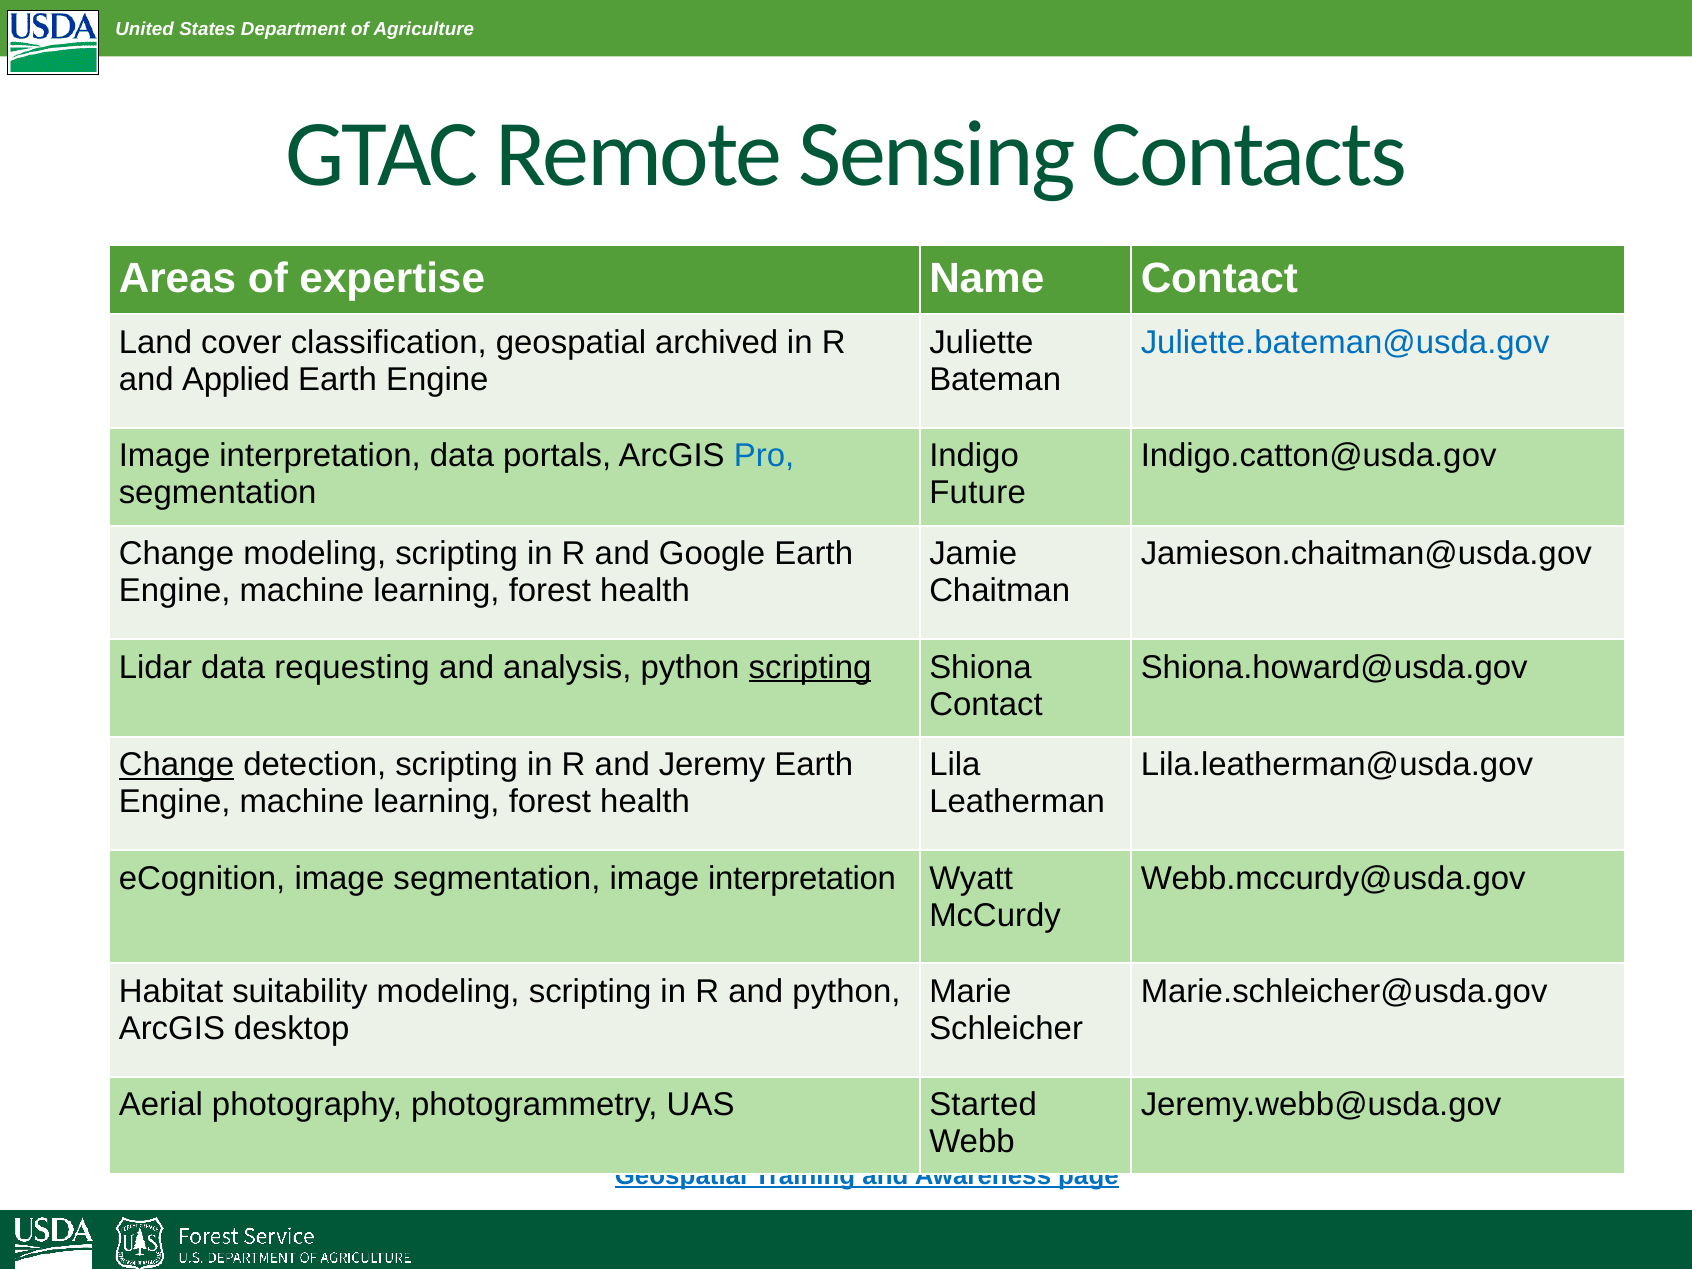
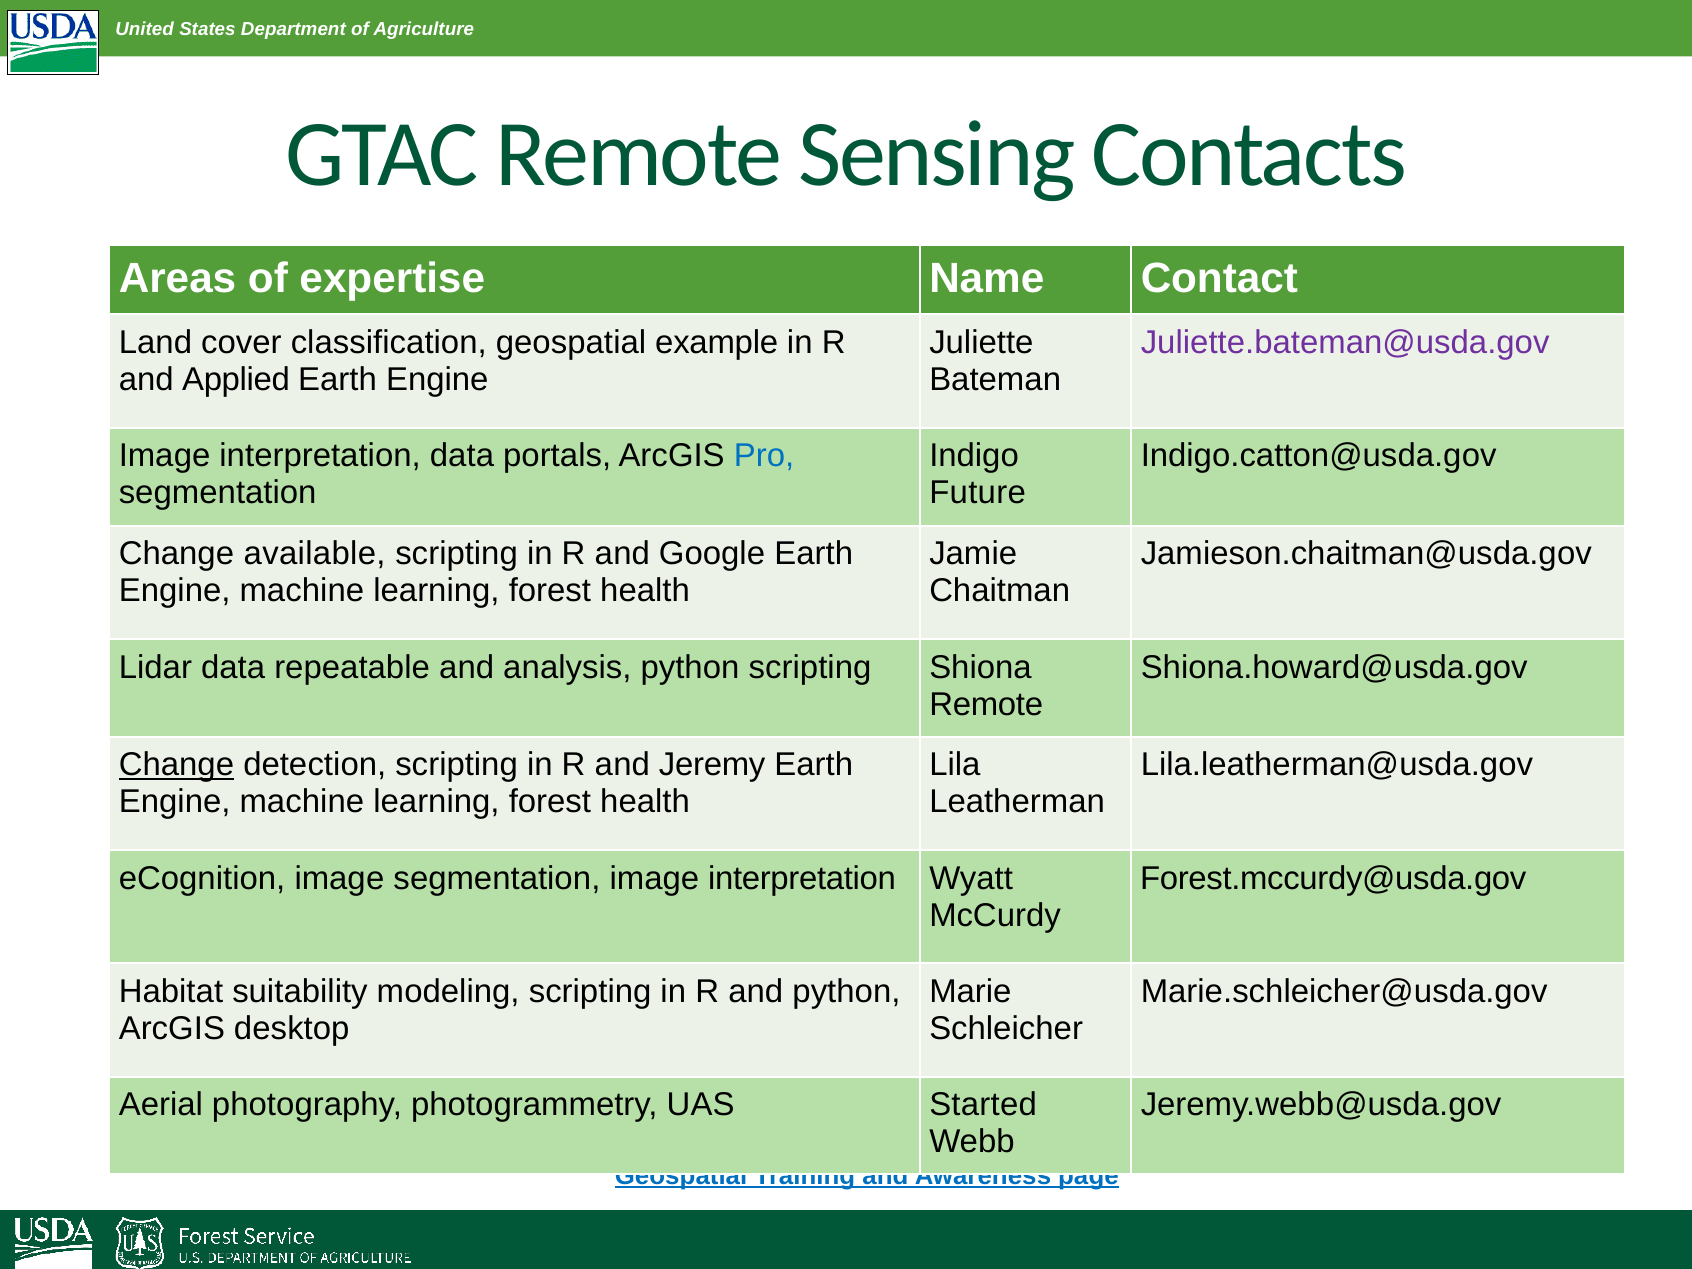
archived: archived -> example (717, 343)
Juliette.bateman@usda.gov colour: blue -> purple (1345, 343)
Change modeling: modeling -> available (315, 554)
requesting: requesting -> repeatable (352, 667)
scripting underline: present -> none (810, 667)
Contact: Contact -> Remote (986, 704)
Webb.mccurdy@usda.gov: Webb.mccurdy@usda.gov -> Forest.mccurdy@usda.gov (1333, 878)
